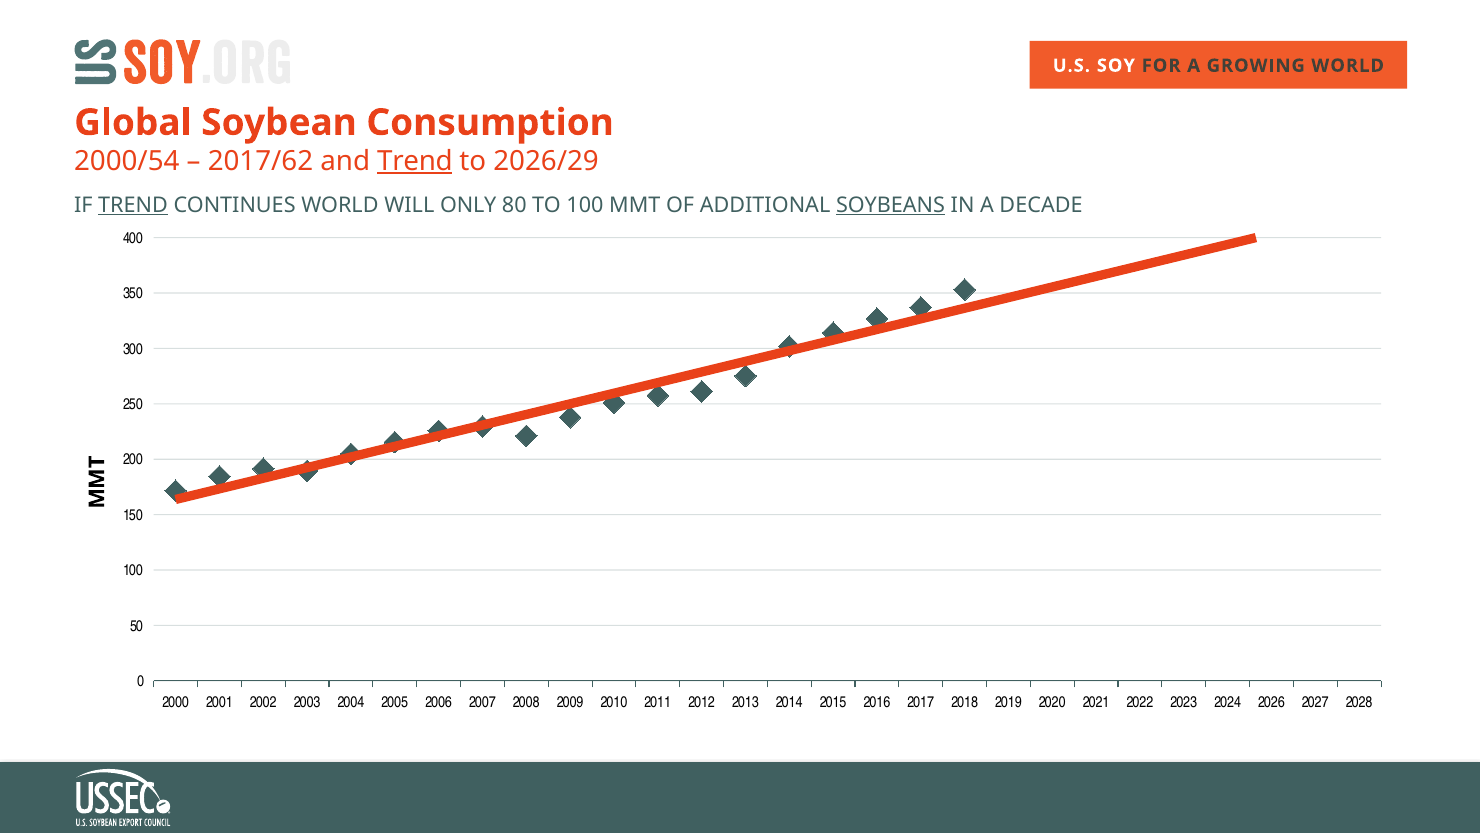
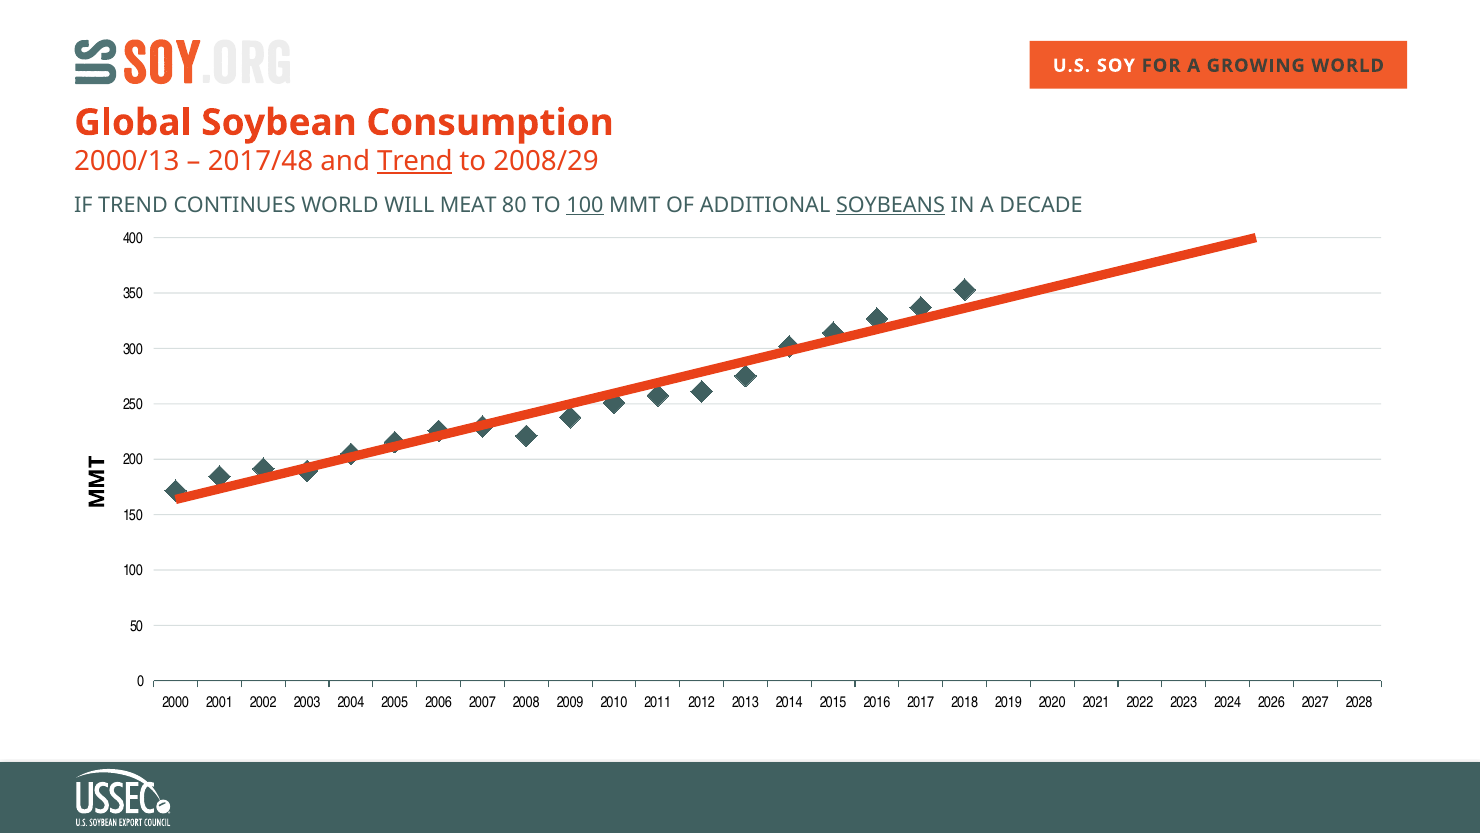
2000/54: 2000/54 -> 2000/13 (127, 161)
2017/62: 2017/62 -> 2017/48 (260, 161)
2026/29: 2026/29 -> 2008/29 (546, 161)
TREND underline: present -> none (133, 205)
ONLY: ONLY -> MEAT (468, 205)
100 underline: none -> present (585, 205)
